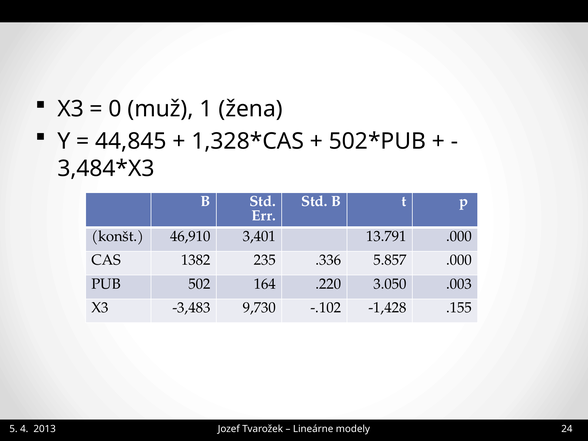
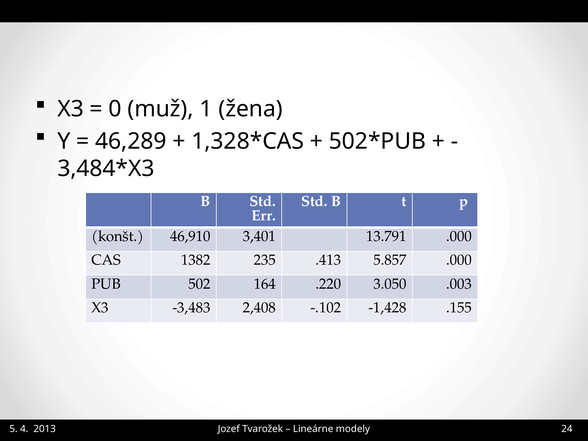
44,845: 44,845 -> 46,289 (131, 141)
.336: .336 -> .413 (328, 260)
9,730: 9,730 -> 2,408 (259, 308)
